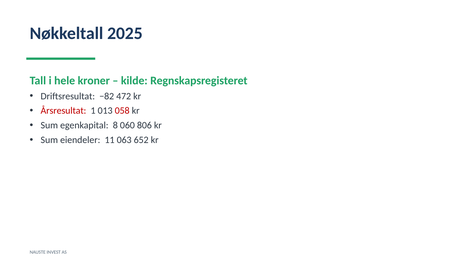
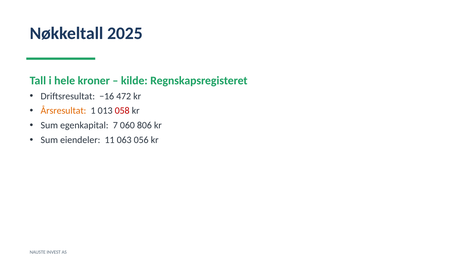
−82: −82 -> −16 (107, 96)
Årsresultat colour: red -> orange (63, 111)
8: 8 -> 7 (115, 125)
652: 652 -> 056 (141, 140)
